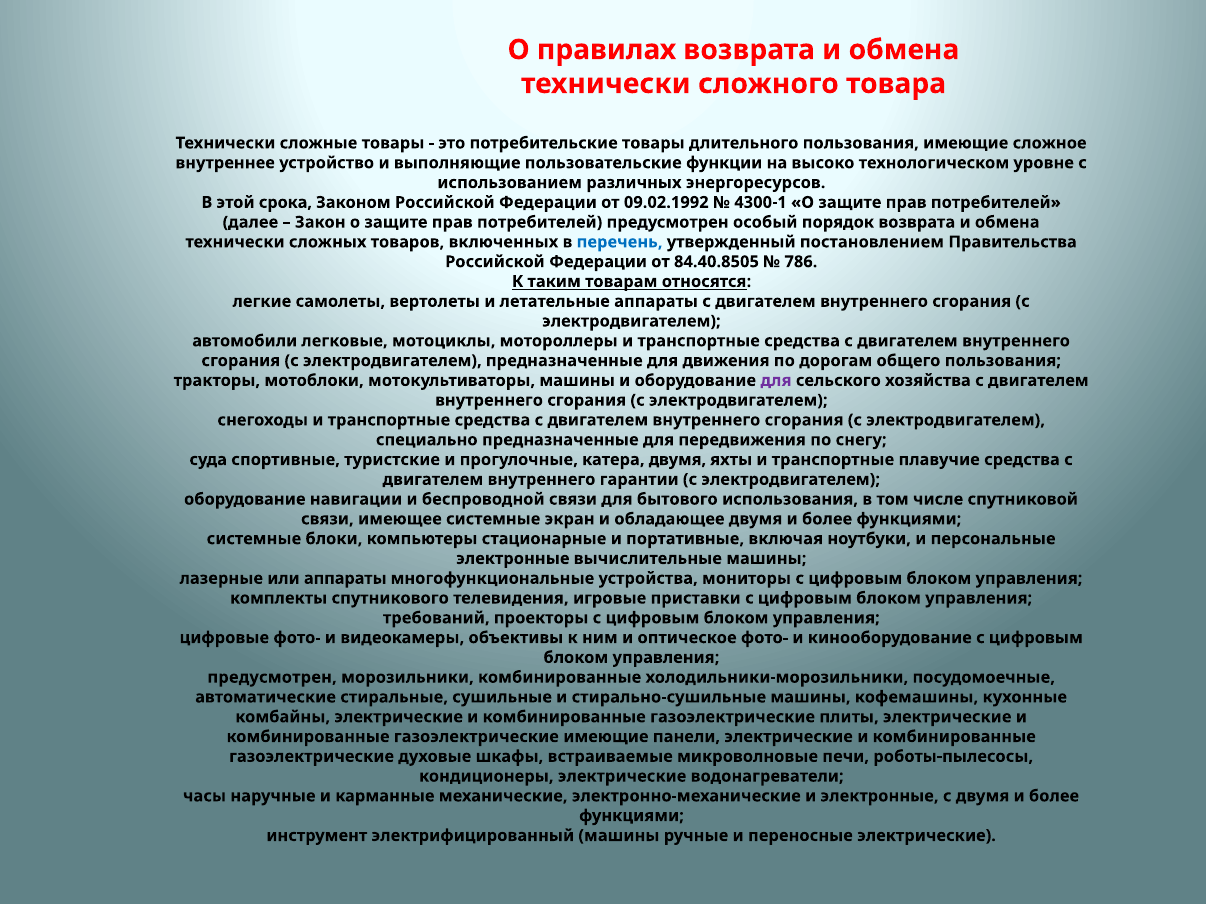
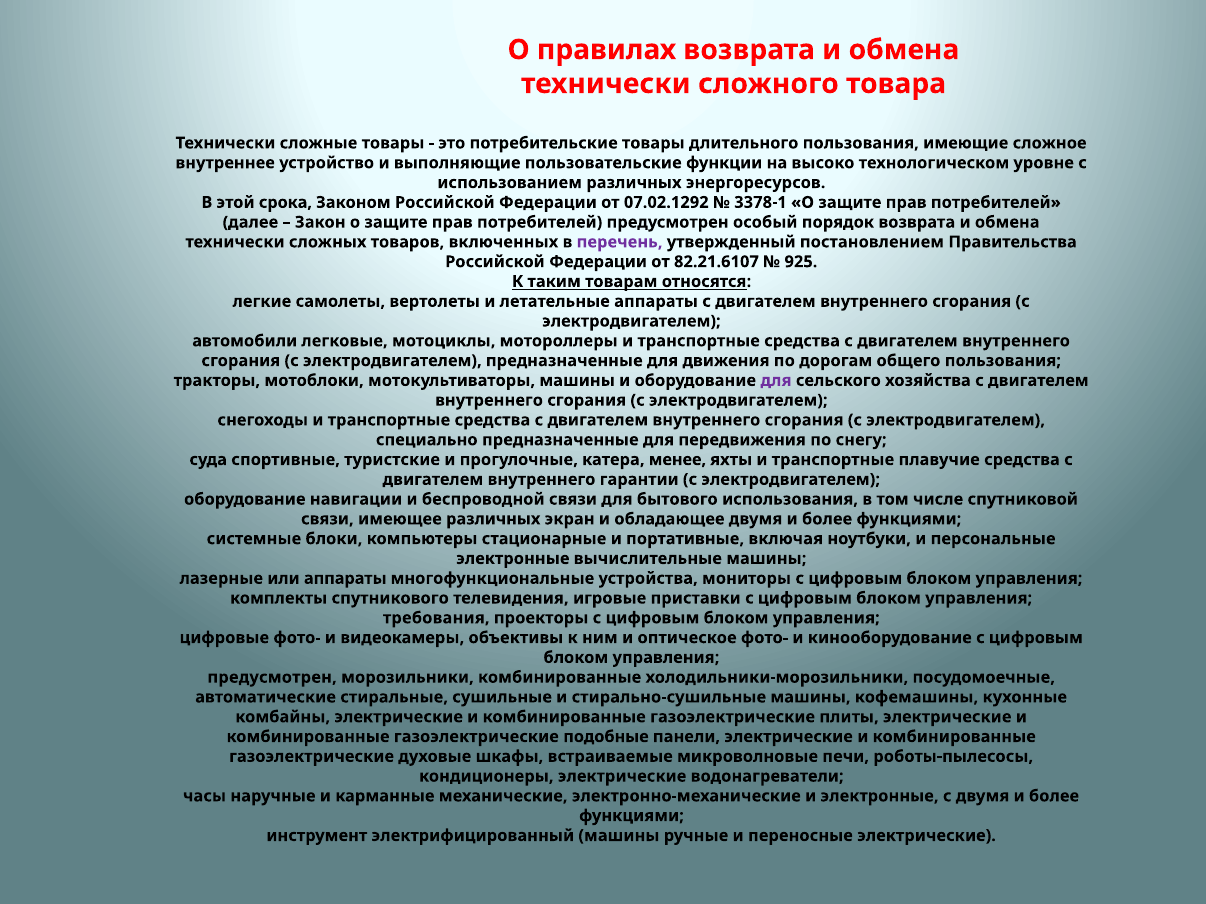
09.02.1992: 09.02.1992 -> 07.02.1292 (666, 203)
4300-1: 4300-1 -> 3378-1 (761, 203)
перечень colour: blue -> purple (620, 242)
84.40.8505: 84.40.8505 -> 82.21.6107 (716, 262)
786: 786 -> 925 (801, 262)
катера двумя: двумя -> менее (677, 460)
имеющее системные: системные -> различных (493, 519)
требований: требований -> требования (436, 618)
газоэлектрические имеющие: имеющие -> подобные (606, 737)
